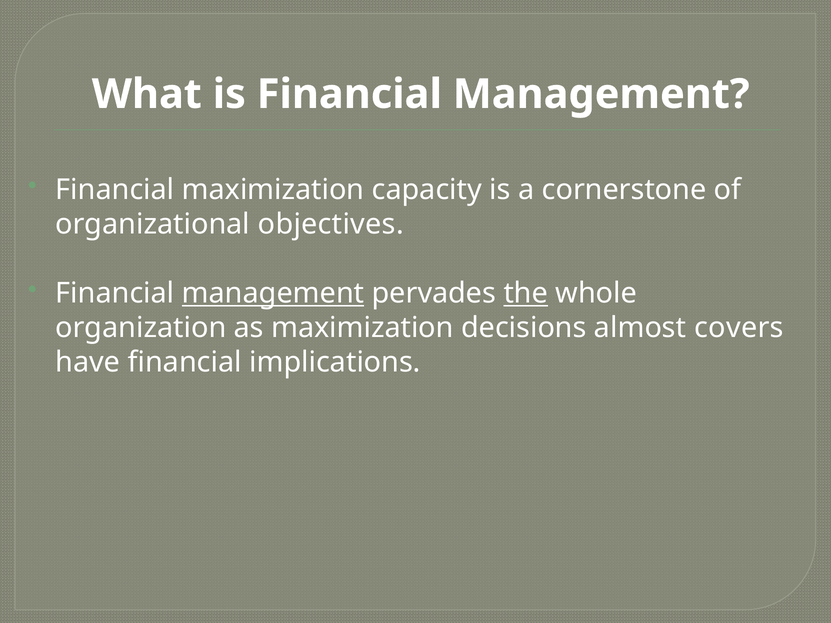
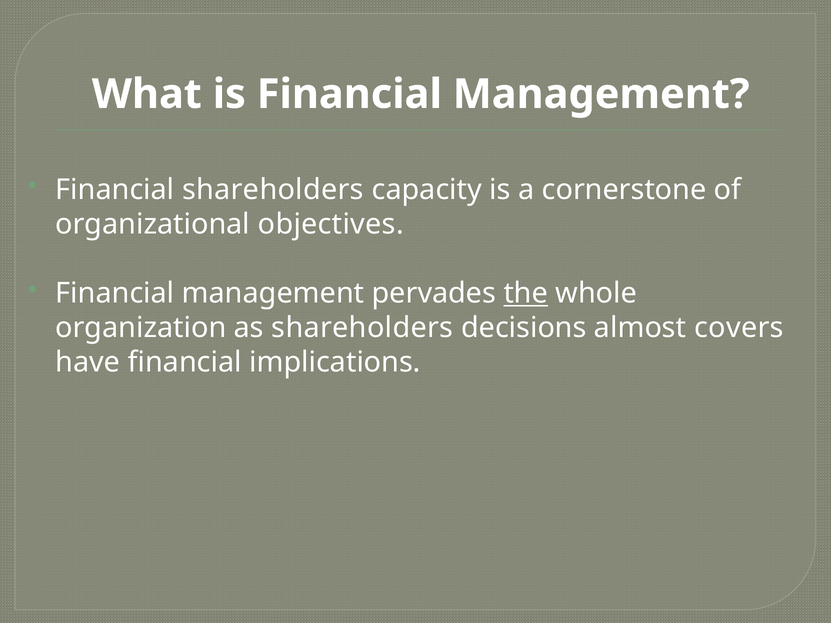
Financial maximization: maximization -> shareholders (273, 190)
management underline: present -> none (273, 293)
as maximization: maximization -> shareholders (362, 328)
